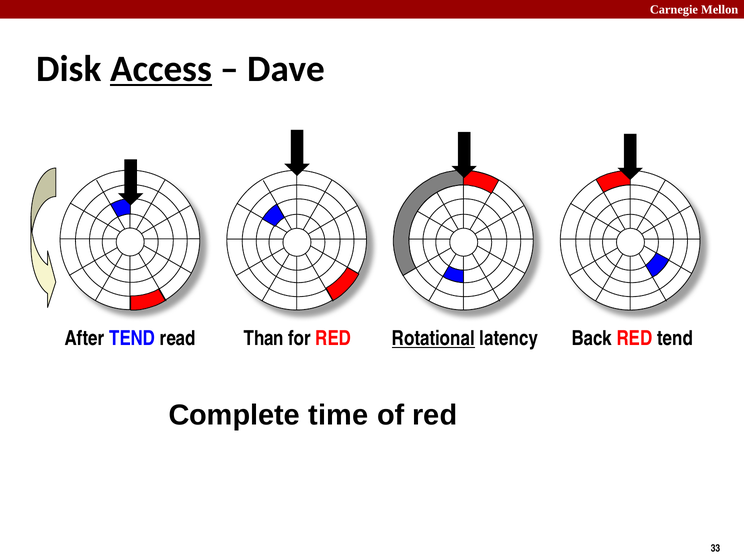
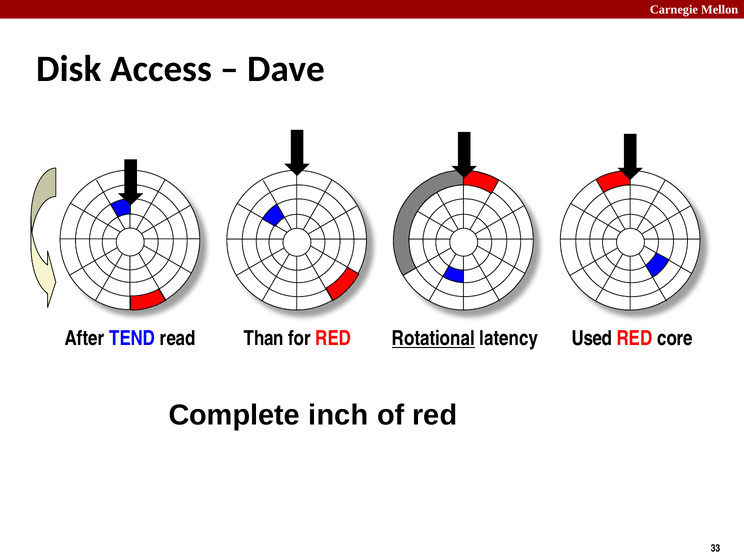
Access underline: present -> none (161, 69)
Back: Back -> Used (592, 339)
RED tend: tend -> core (675, 339)
time: time -> inch (338, 415)
